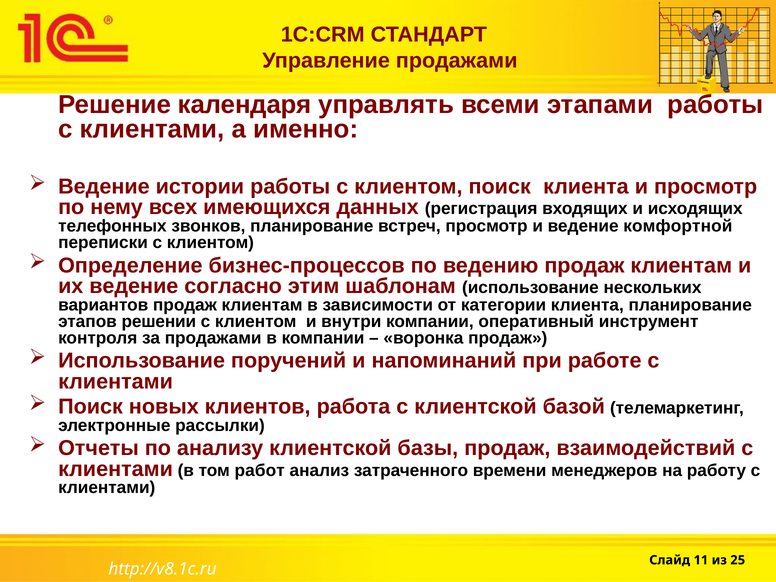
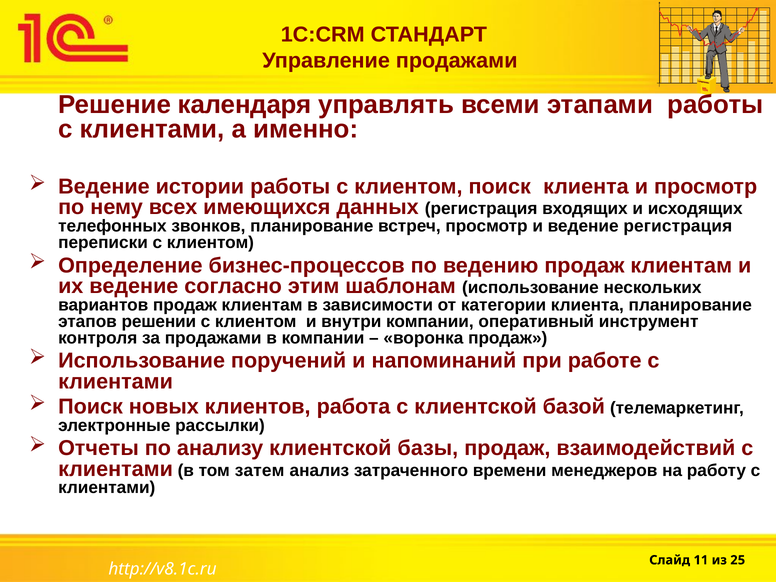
ведение комфортной: комфортной -> регистрация (678, 226)
работ: работ -> затем (260, 470)
